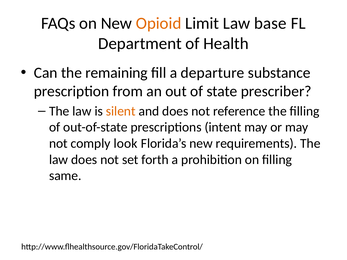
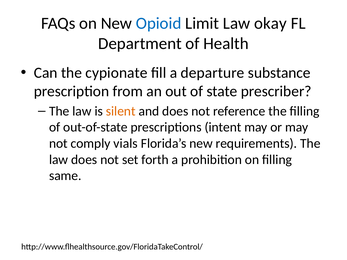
Opioid colour: orange -> blue (159, 23)
base: base -> okay (270, 23)
remaining: remaining -> cypionate (116, 73)
look: look -> vials (126, 144)
